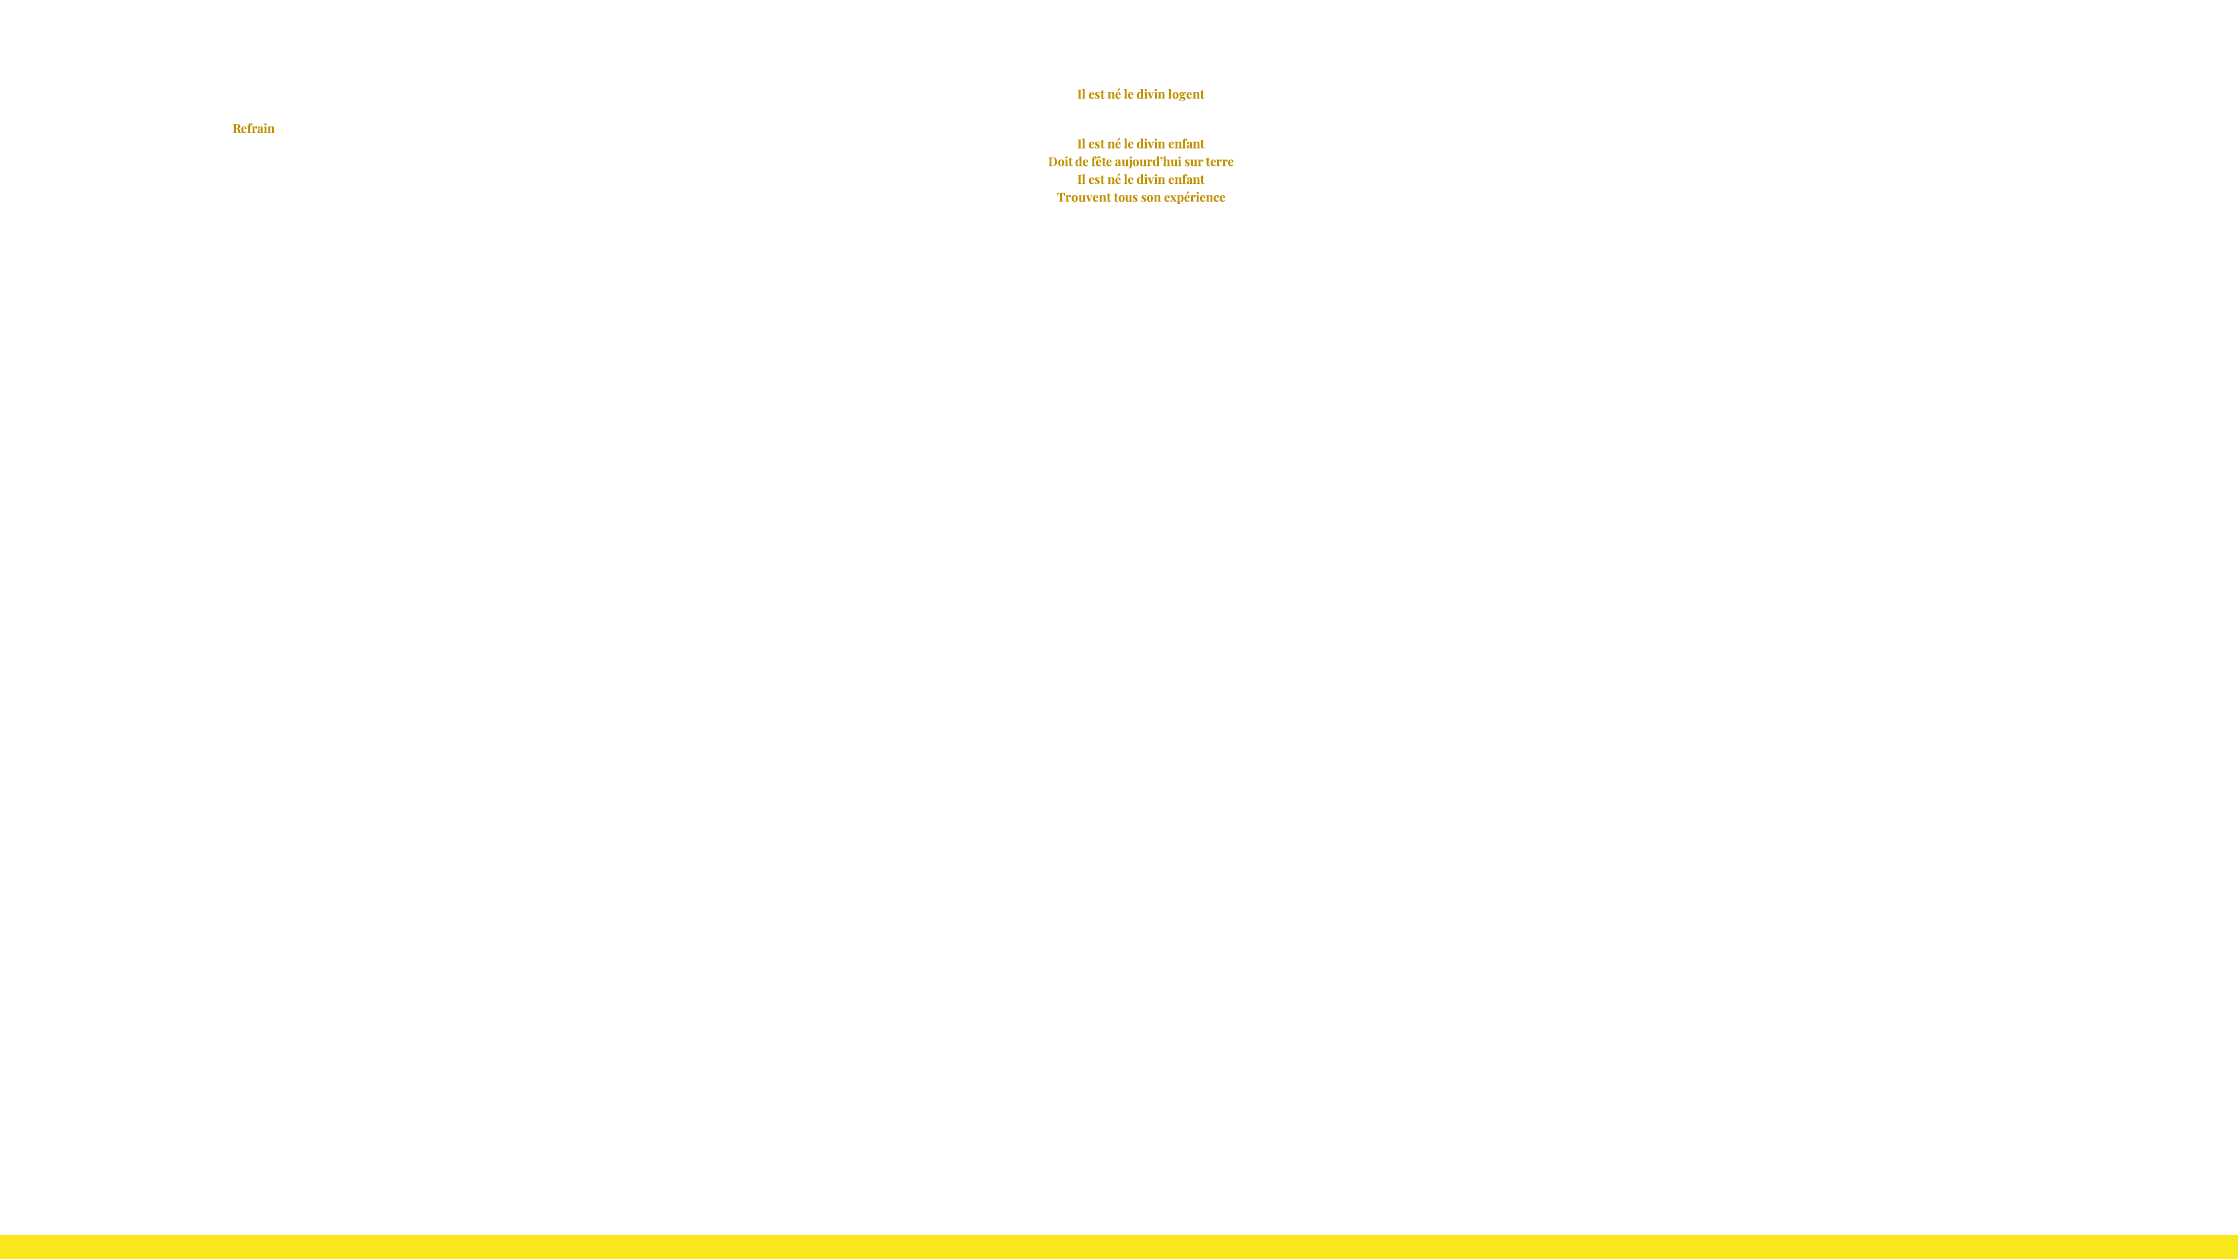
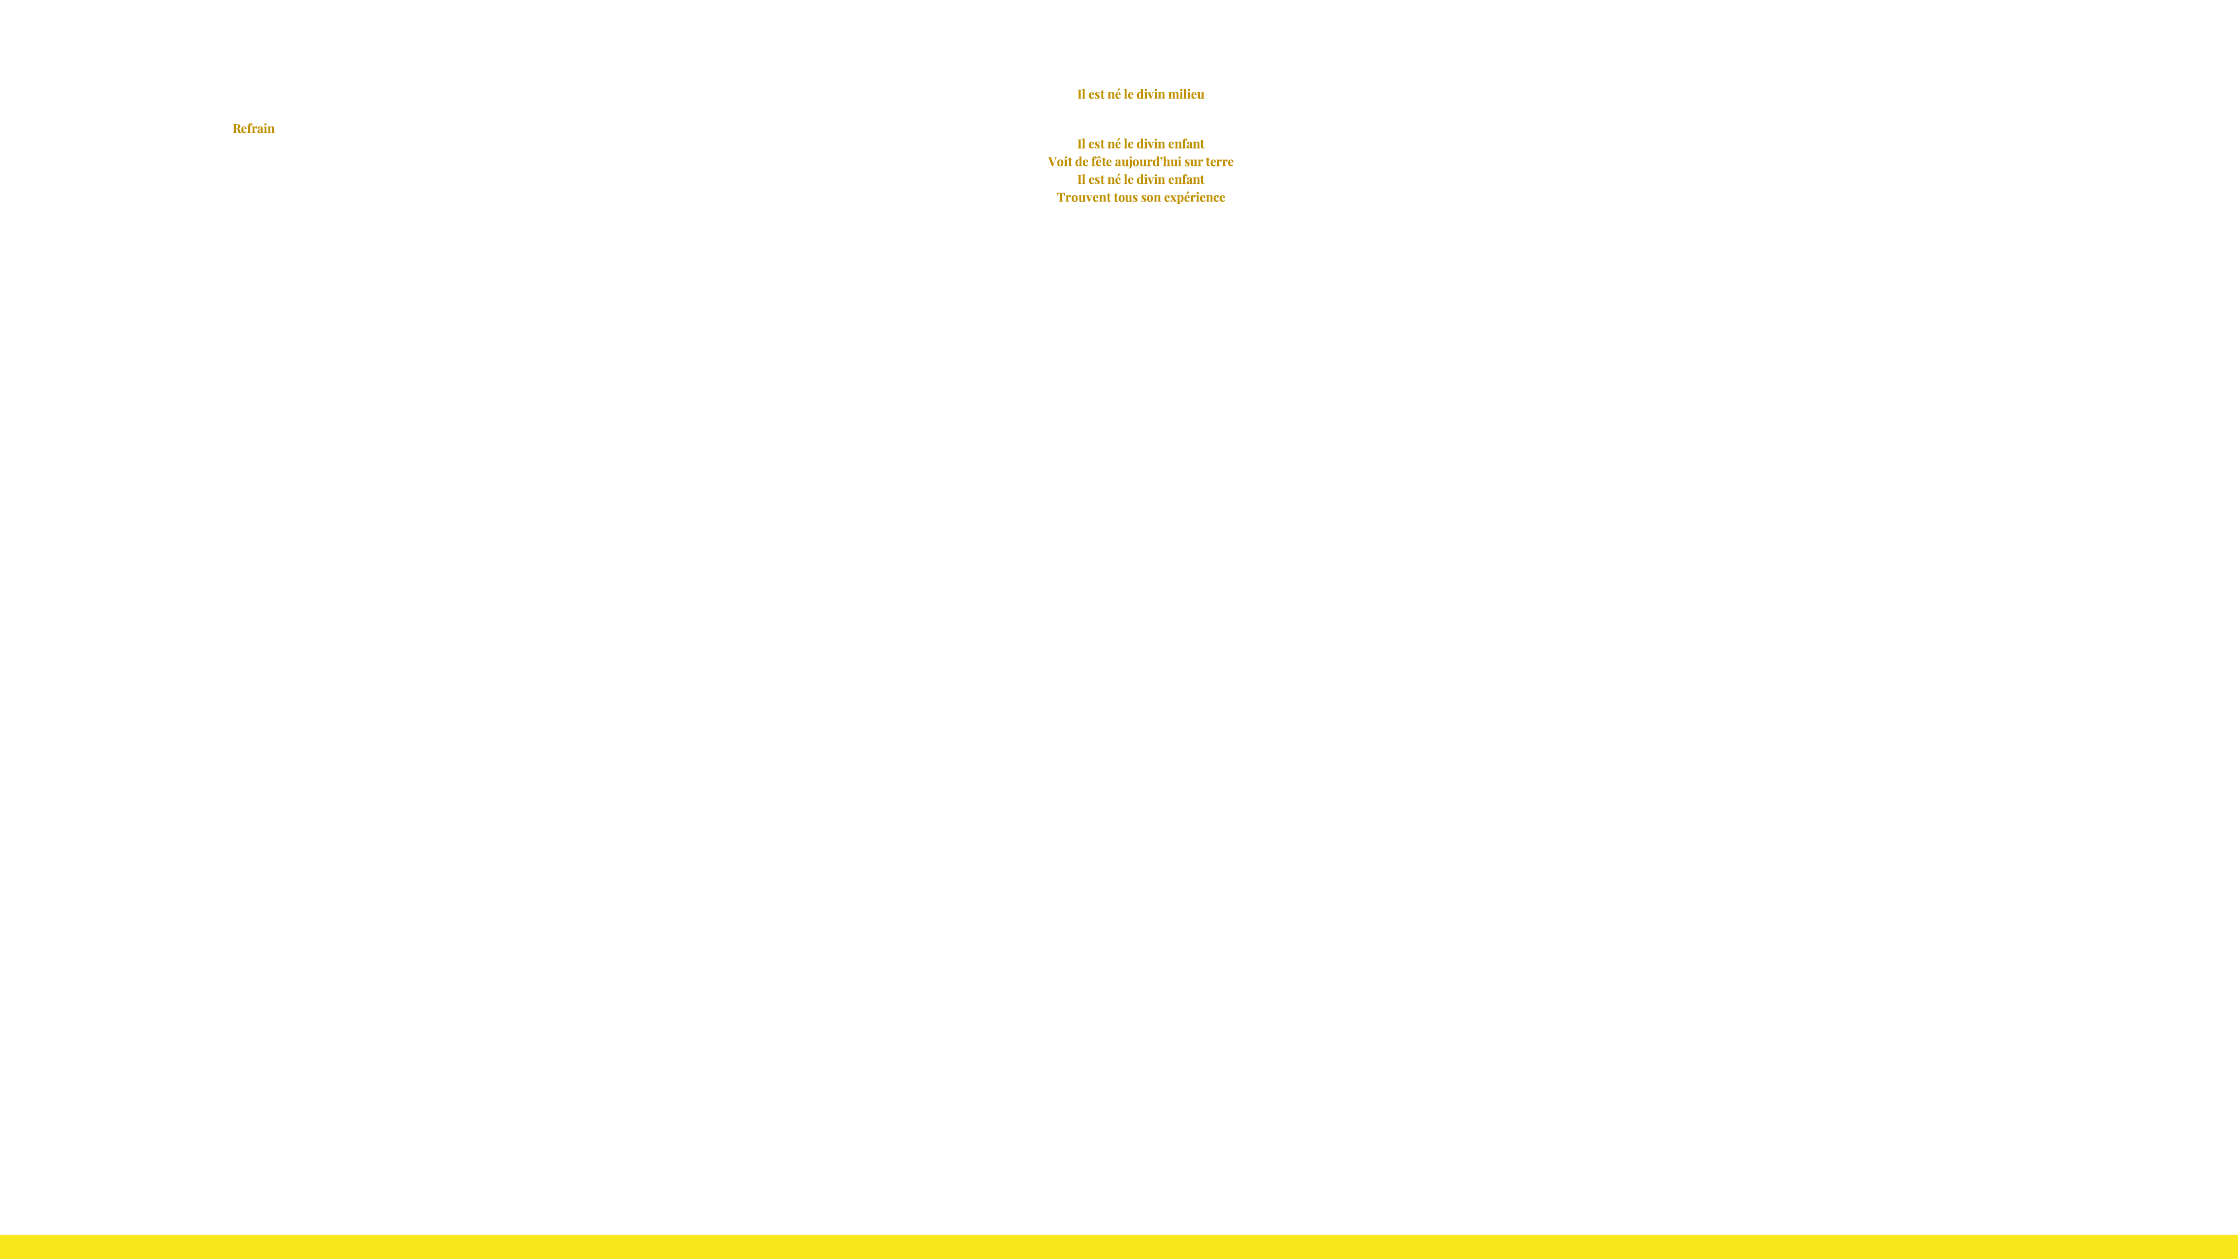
logent: logent -> milieu (1186, 95)
Doit: Doit -> Voit (1060, 162)
